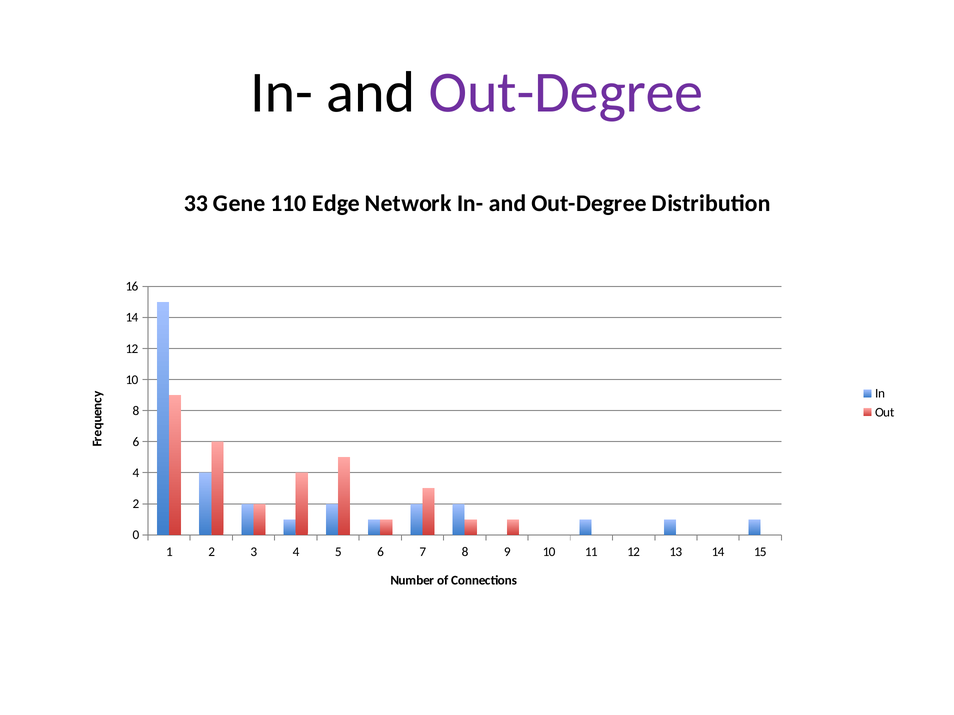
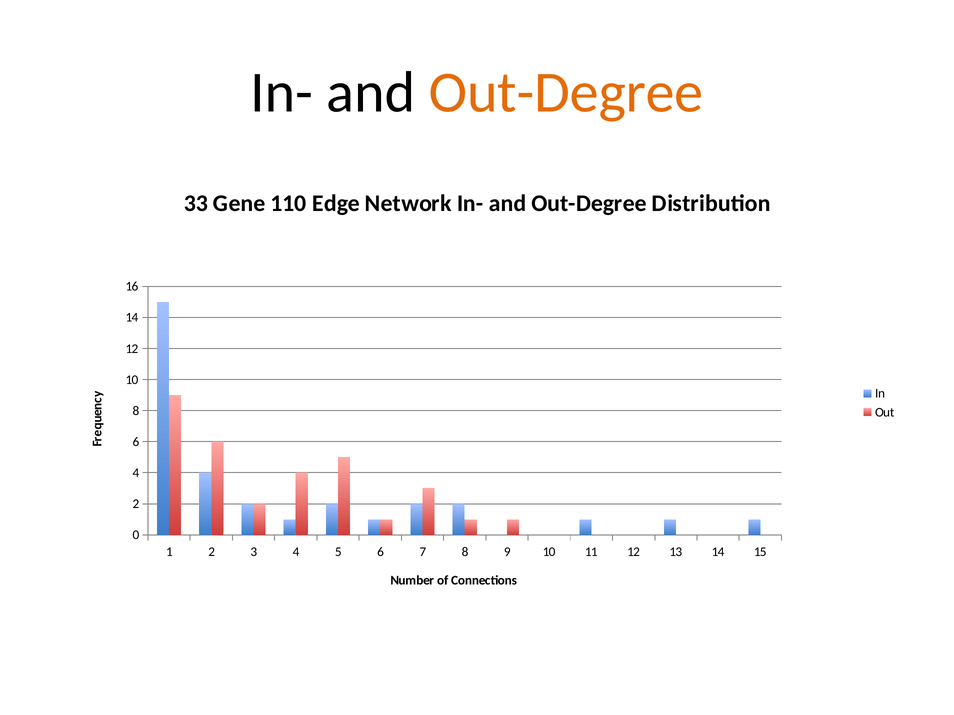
Out-Degree colour: purple -> orange (566, 92)
